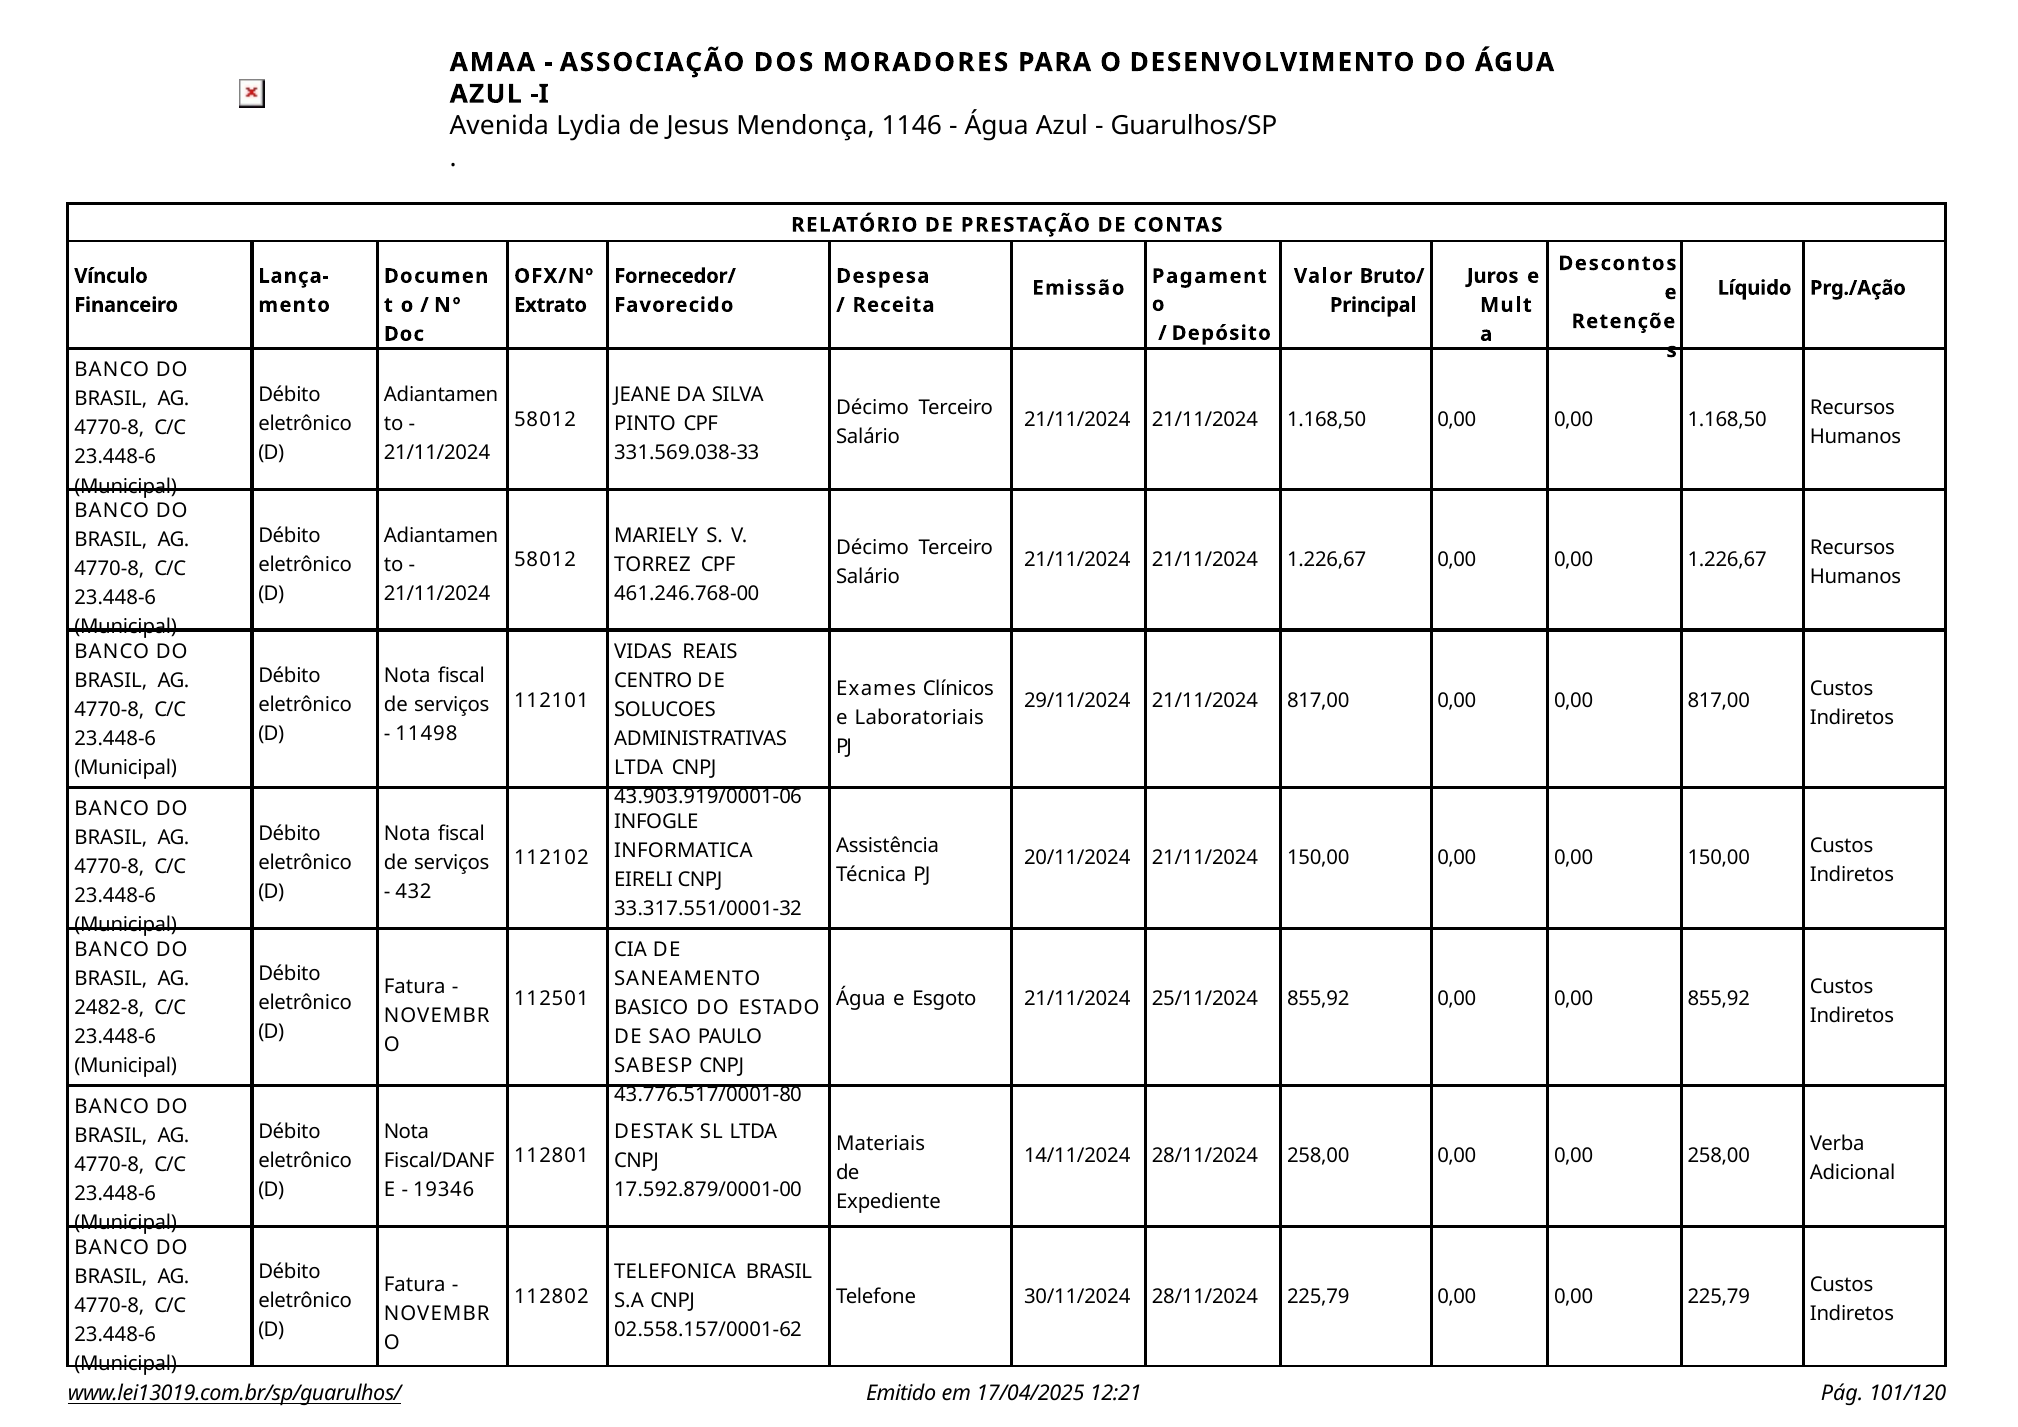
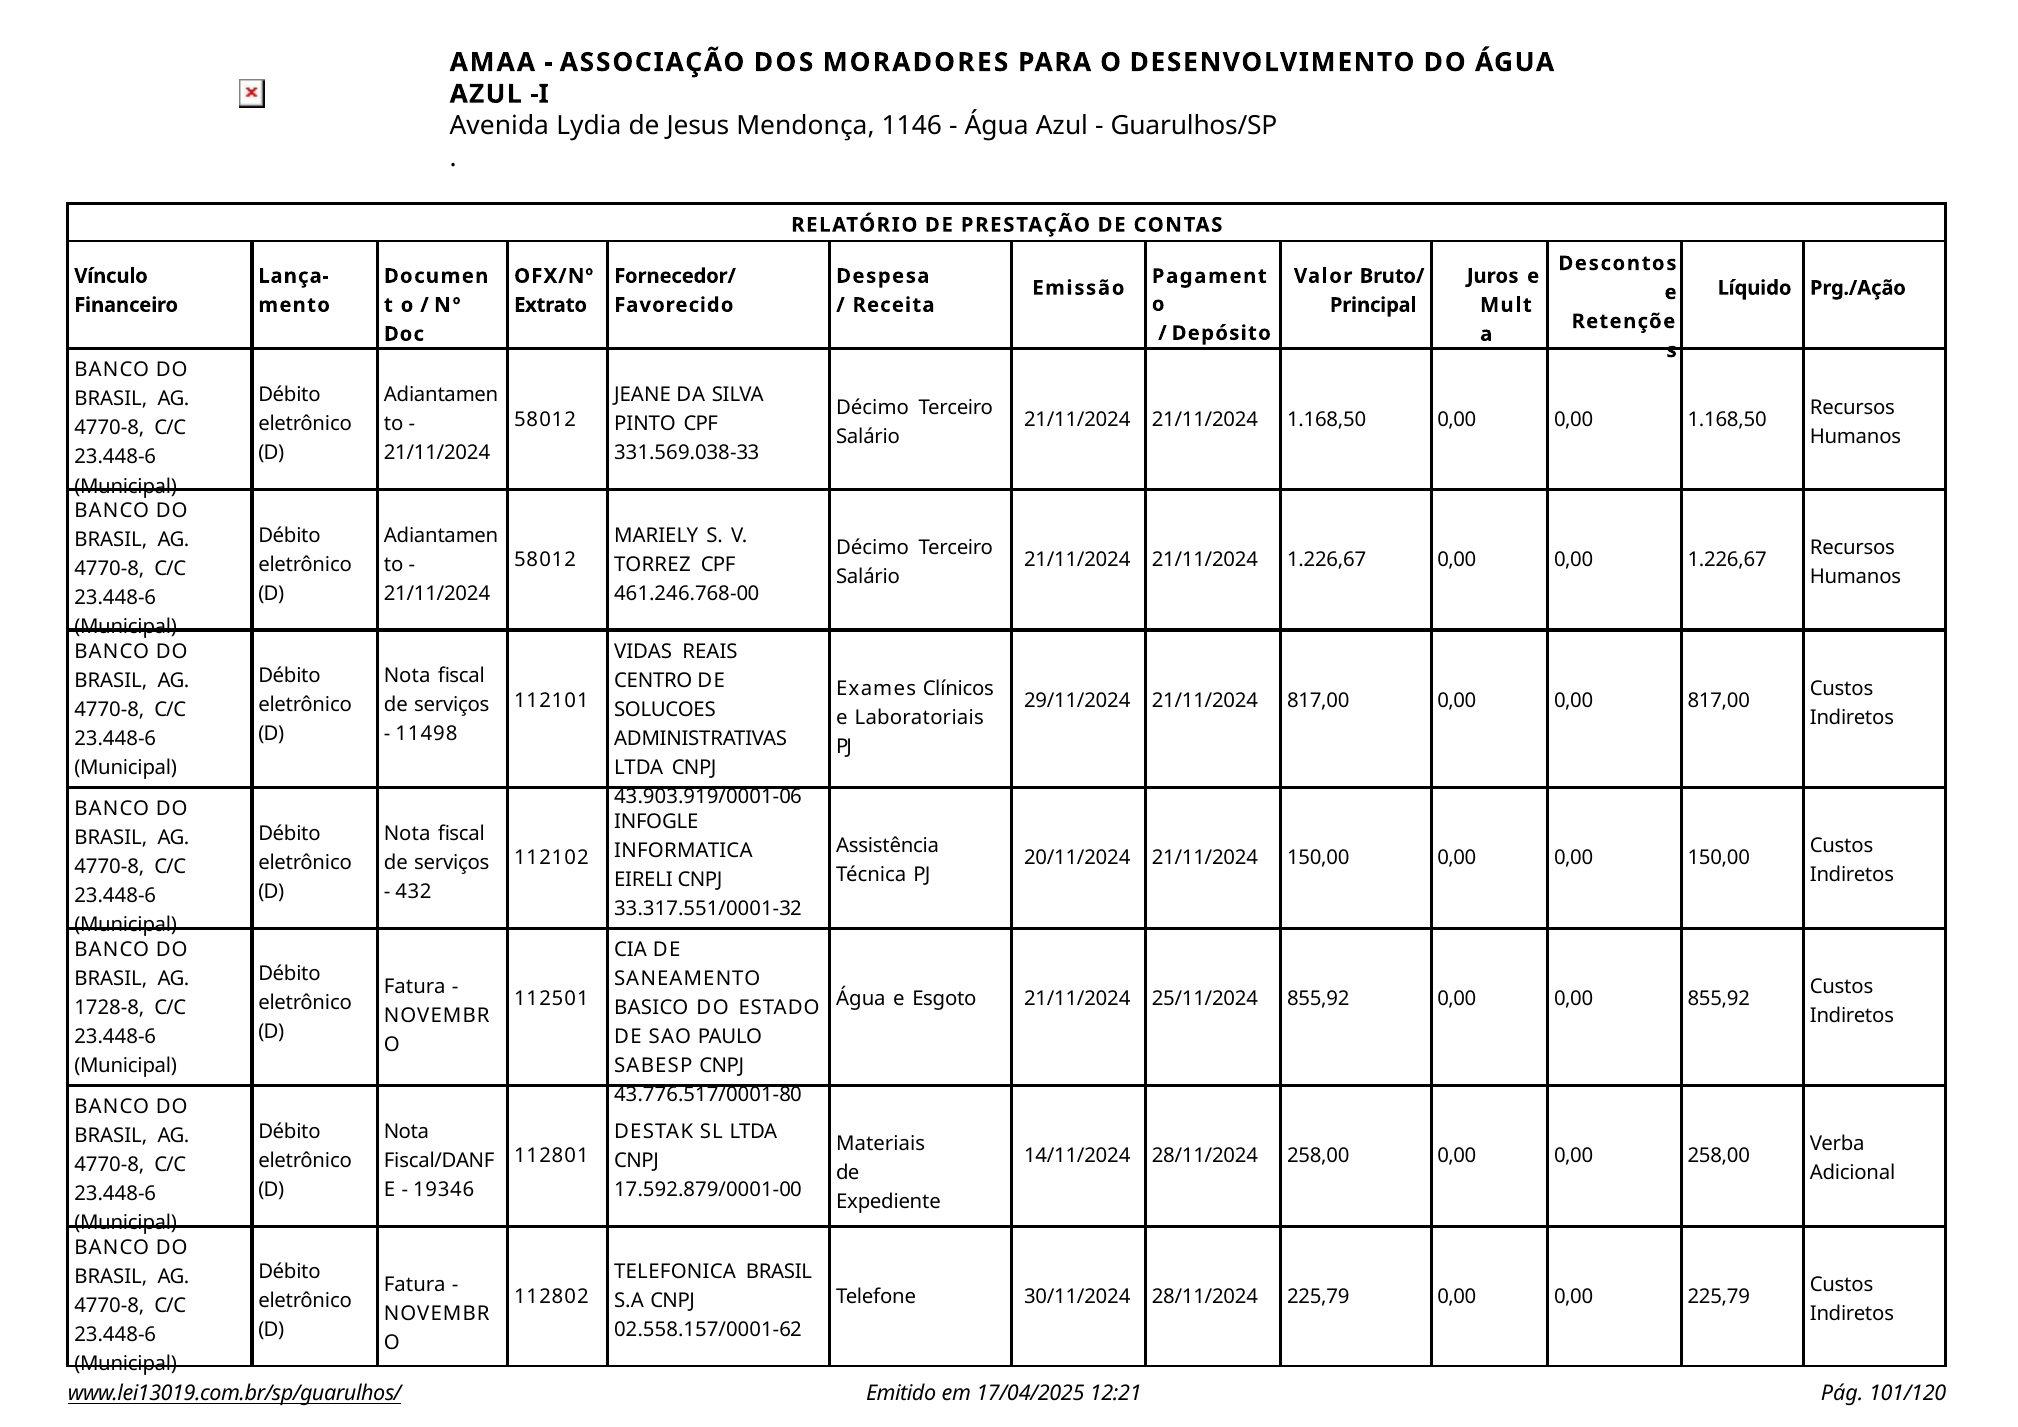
2482-8: 2482-8 -> 1728-8 (109, 1008)
